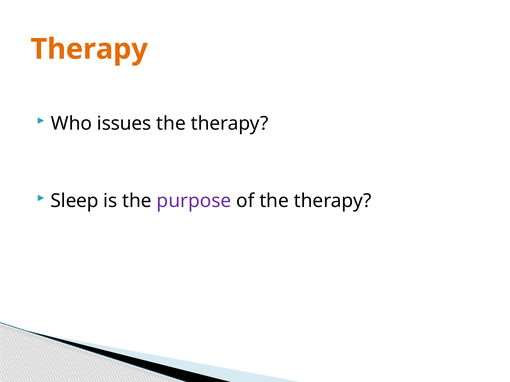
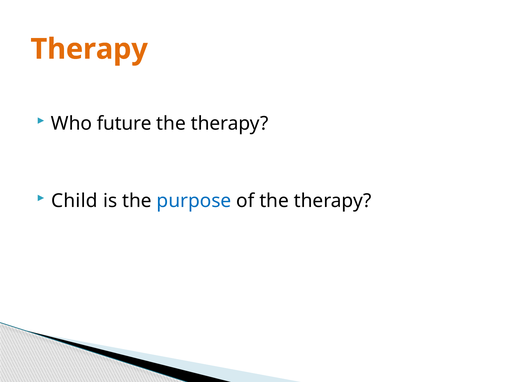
issues: issues -> future (124, 124)
Sleep: Sleep -> Child (74, 201)
purpose colour: purple -> blue (194, 201)
